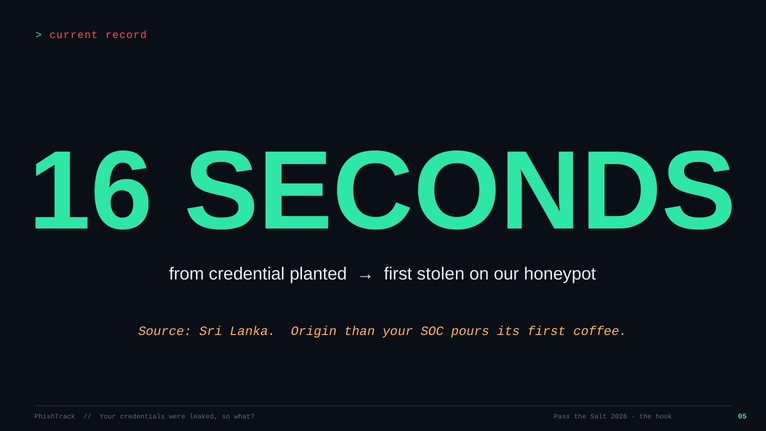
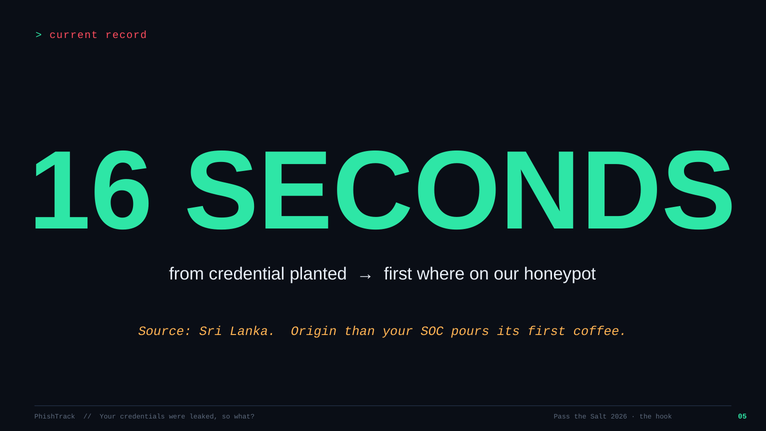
stolen: stolen -> where (441, 274)
